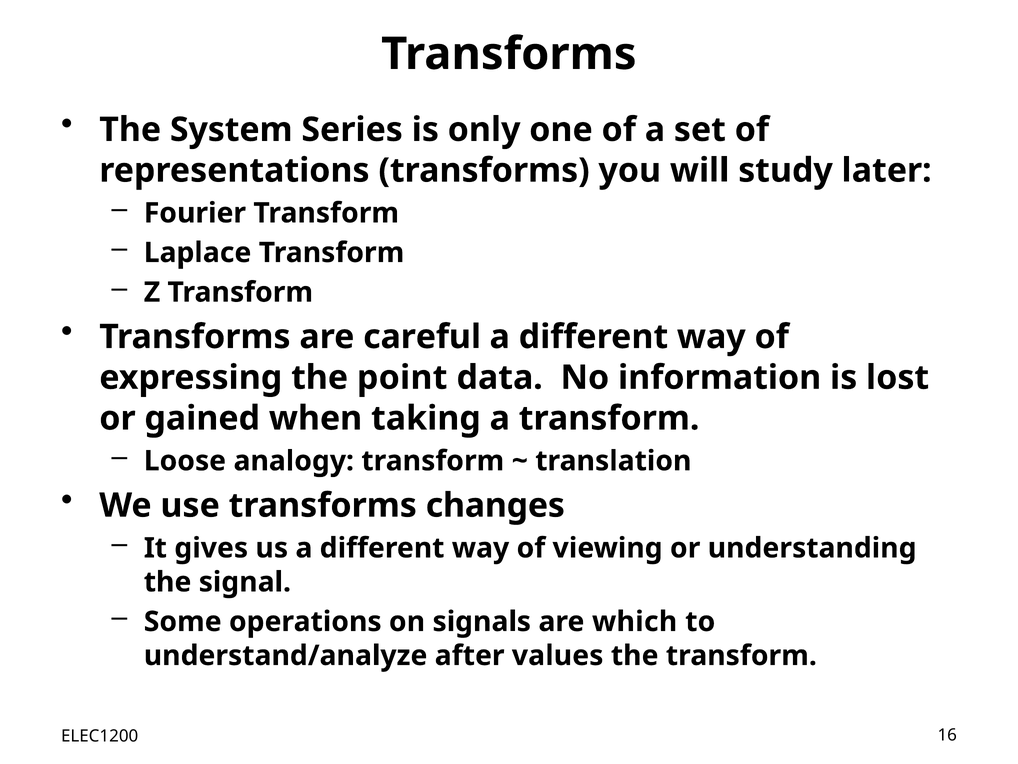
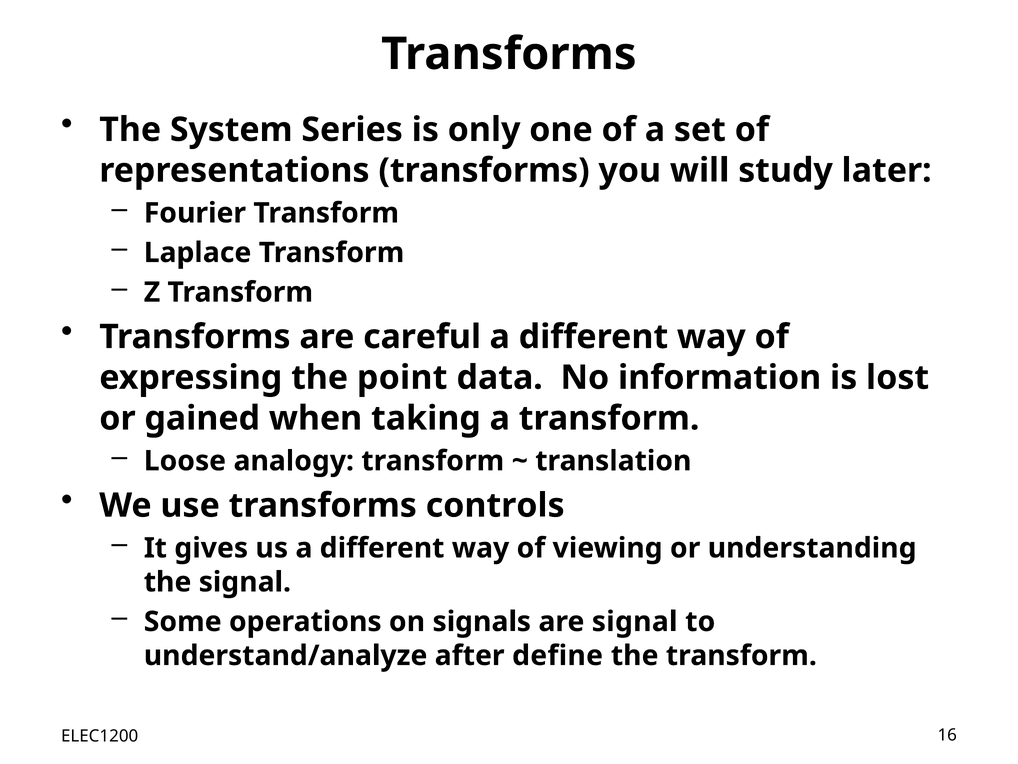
changes: changes -> controls (495, 505)
are which: which -> signal (635, 621)
values: values -> define (558, 655)
